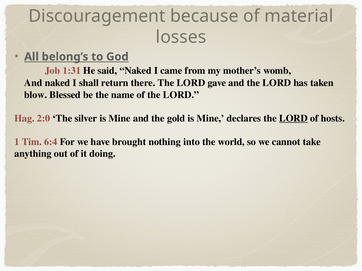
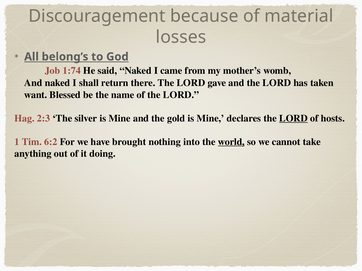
1:31: 1:31 -> 1:74 (72, 71)
blow: blow -> want (36, 95)
2:0: 2:0 -> 2:3 (44, 118)
6:4: 6:4 -> 6:2 (51, 142)
world underline: none -> present (231, 142)
